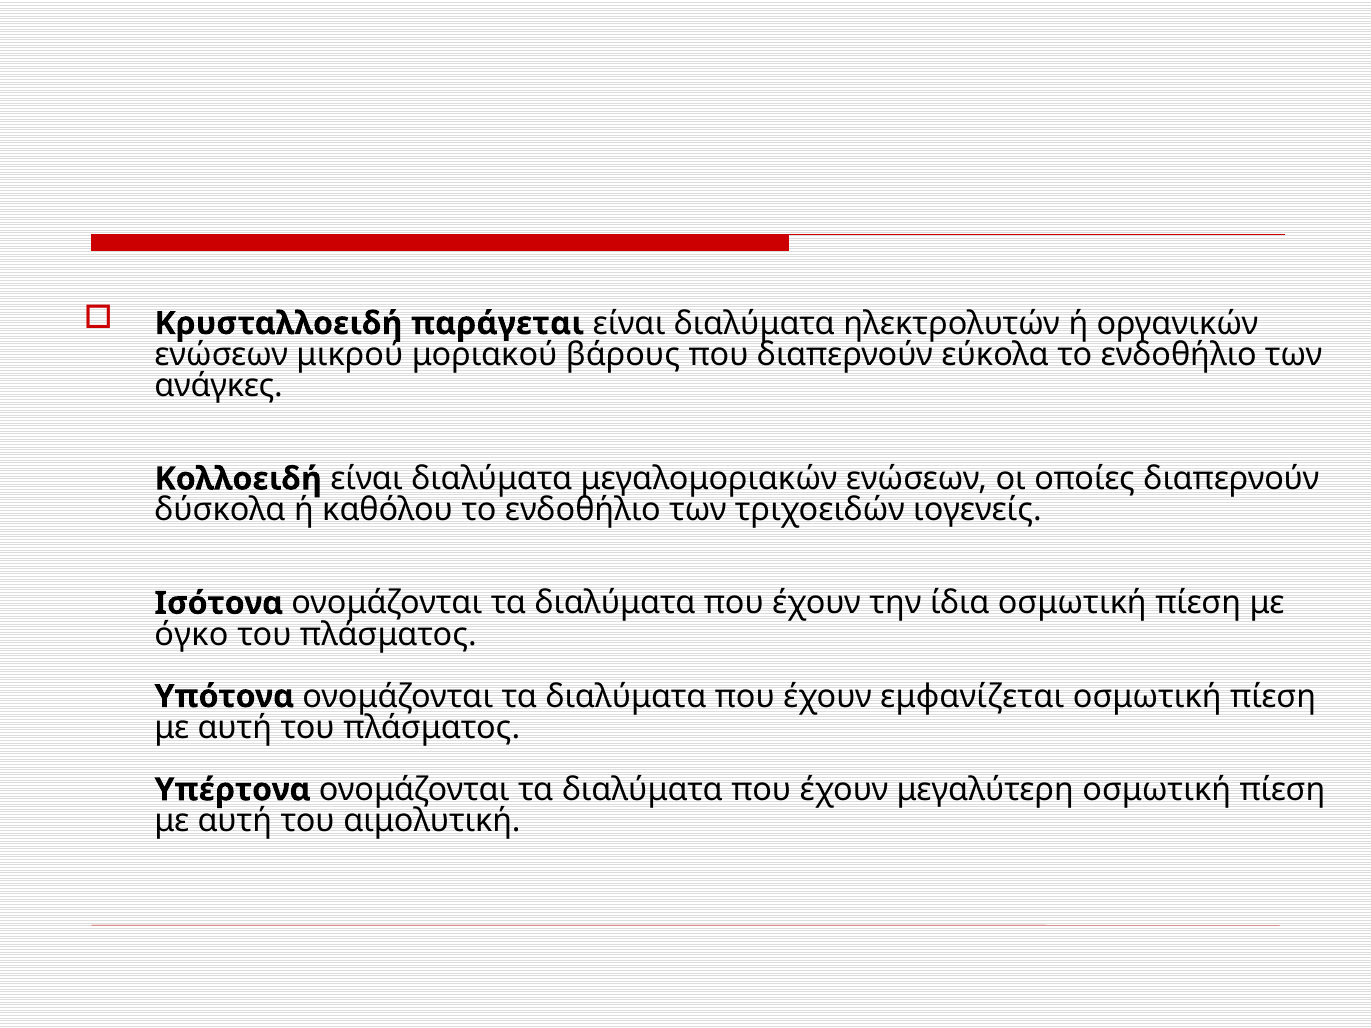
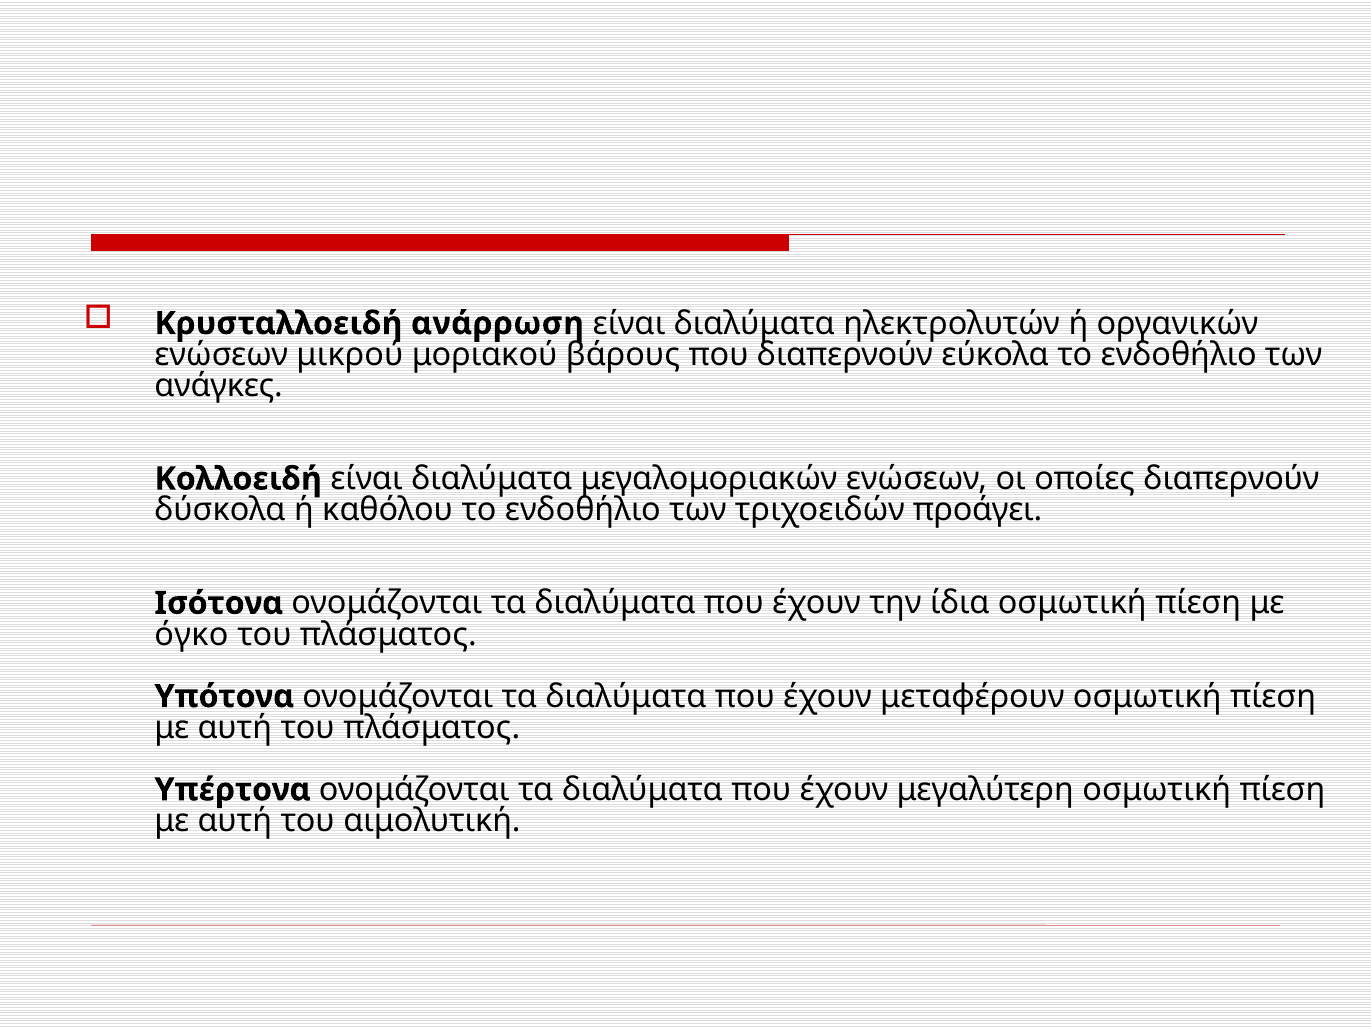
παράγεται: παράγεται -> ανάρρωση (497, 324)
ιογενείς: ιογενείς -> προάγει (978, 510)
εμφανίζεται: εμφανίζεται -> μεταφέρουν (972, 697)
